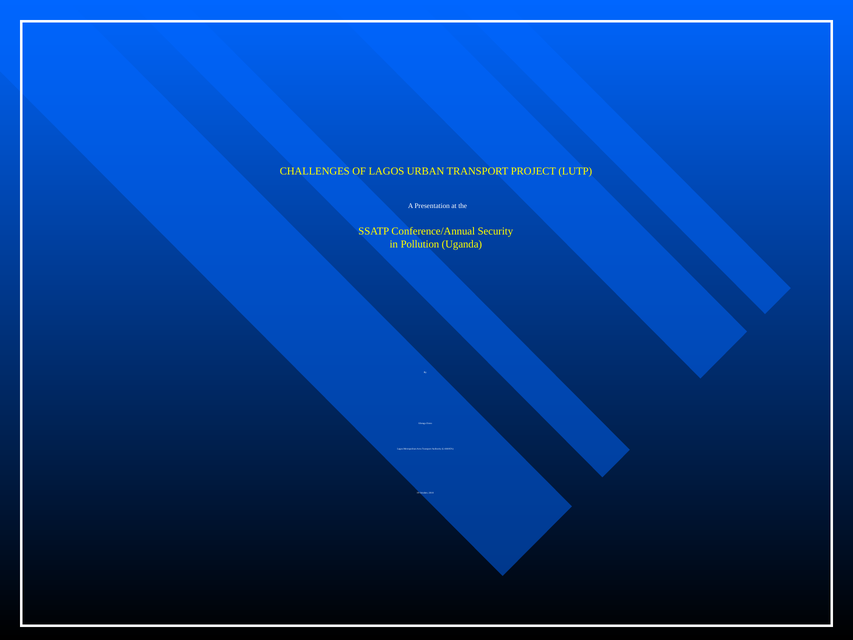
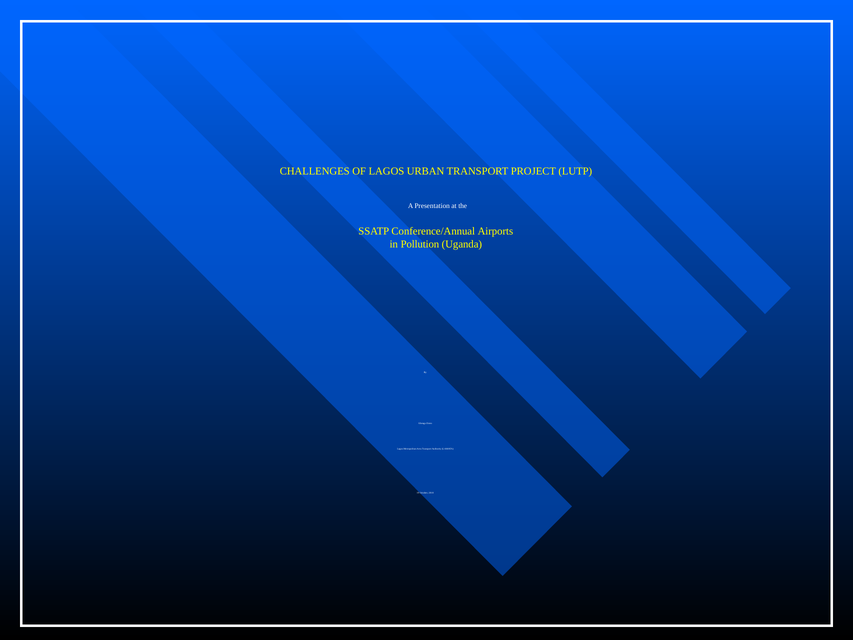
Security: Security -> Airports (495, 231)
